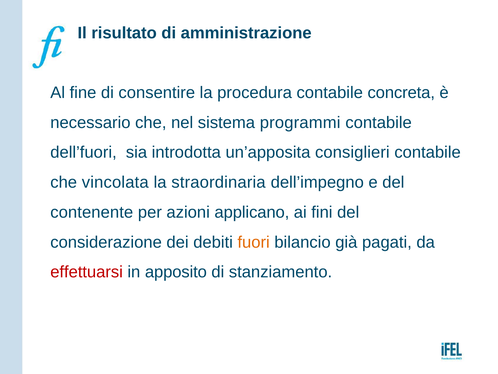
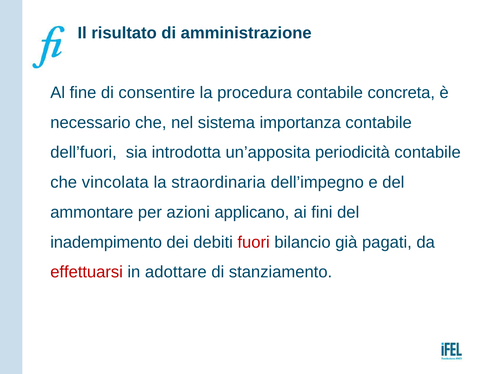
programmi: programmi -> importanza (300, 122)
consiglieri: consiglieri -> periodicità (352, 152)
contenente: contenente -> ammontare (92, 212)
considerazione: considerazione -> inadempimento (106, 242)
fuori colour: orange -> red (254, 242)
apposito: apposito -> adottare (176, 272)
